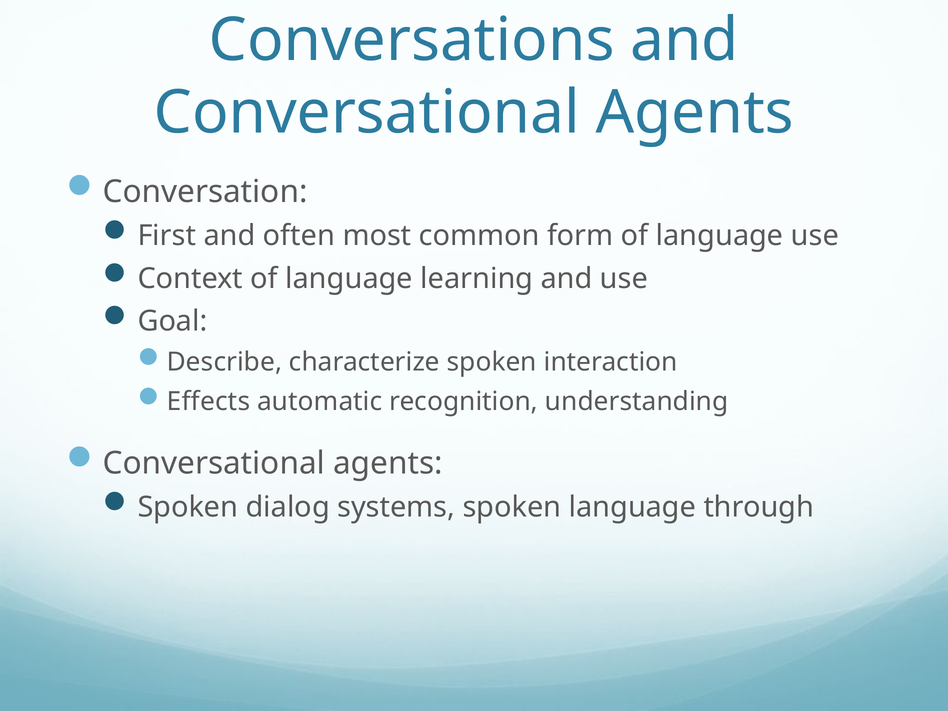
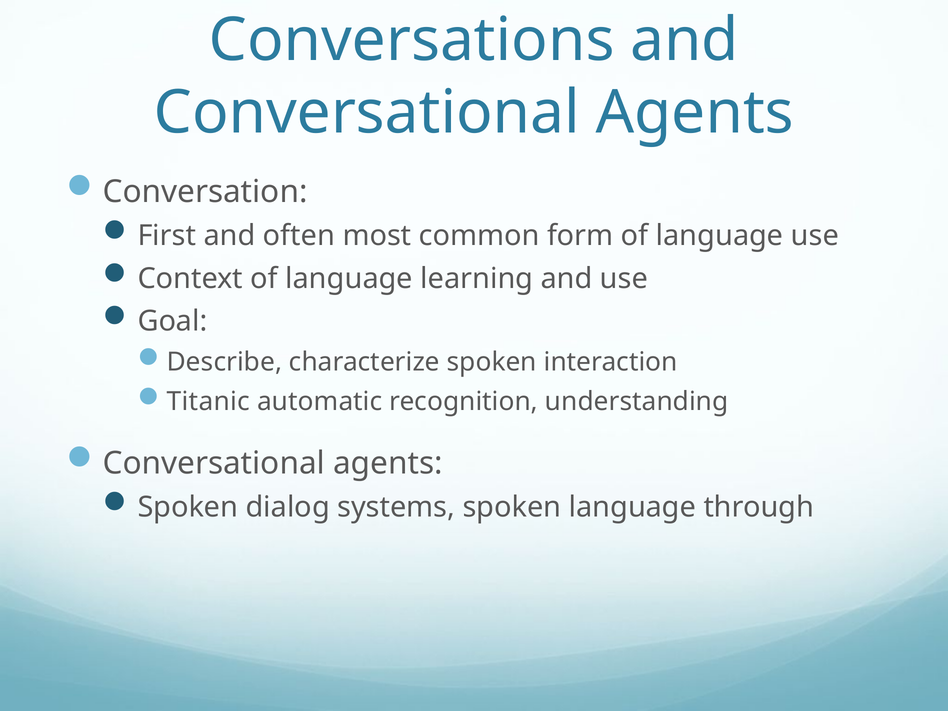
Effects: Effects -> Titanic (208, 402)
